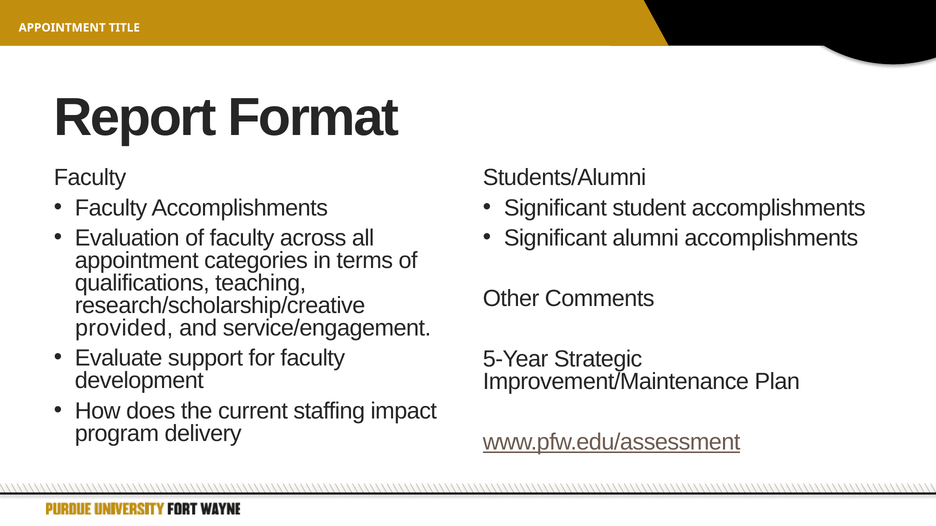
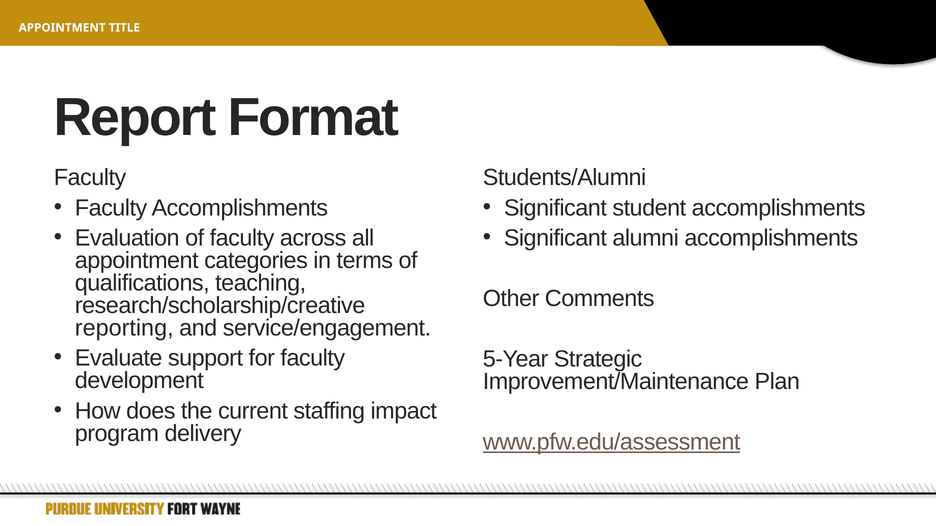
provided: provided -> reporting (124, 328)
